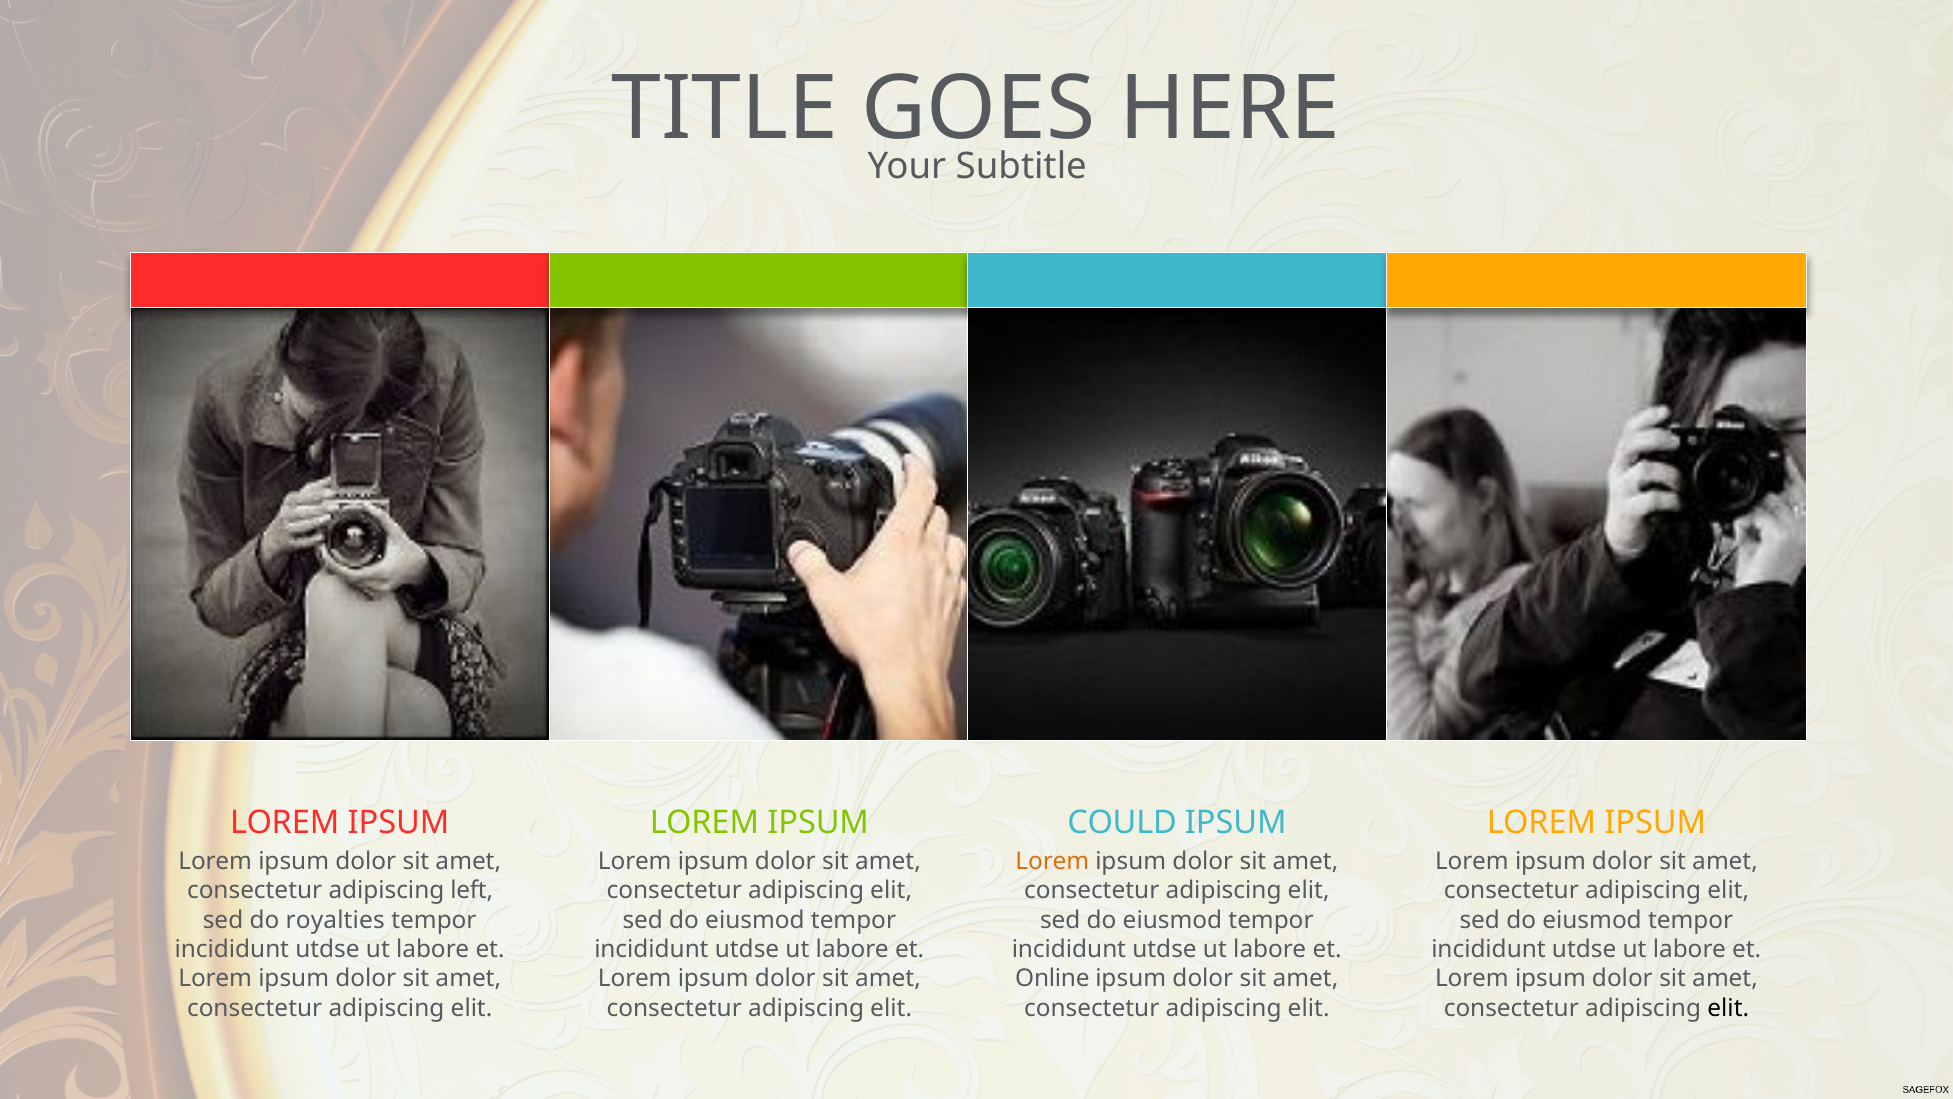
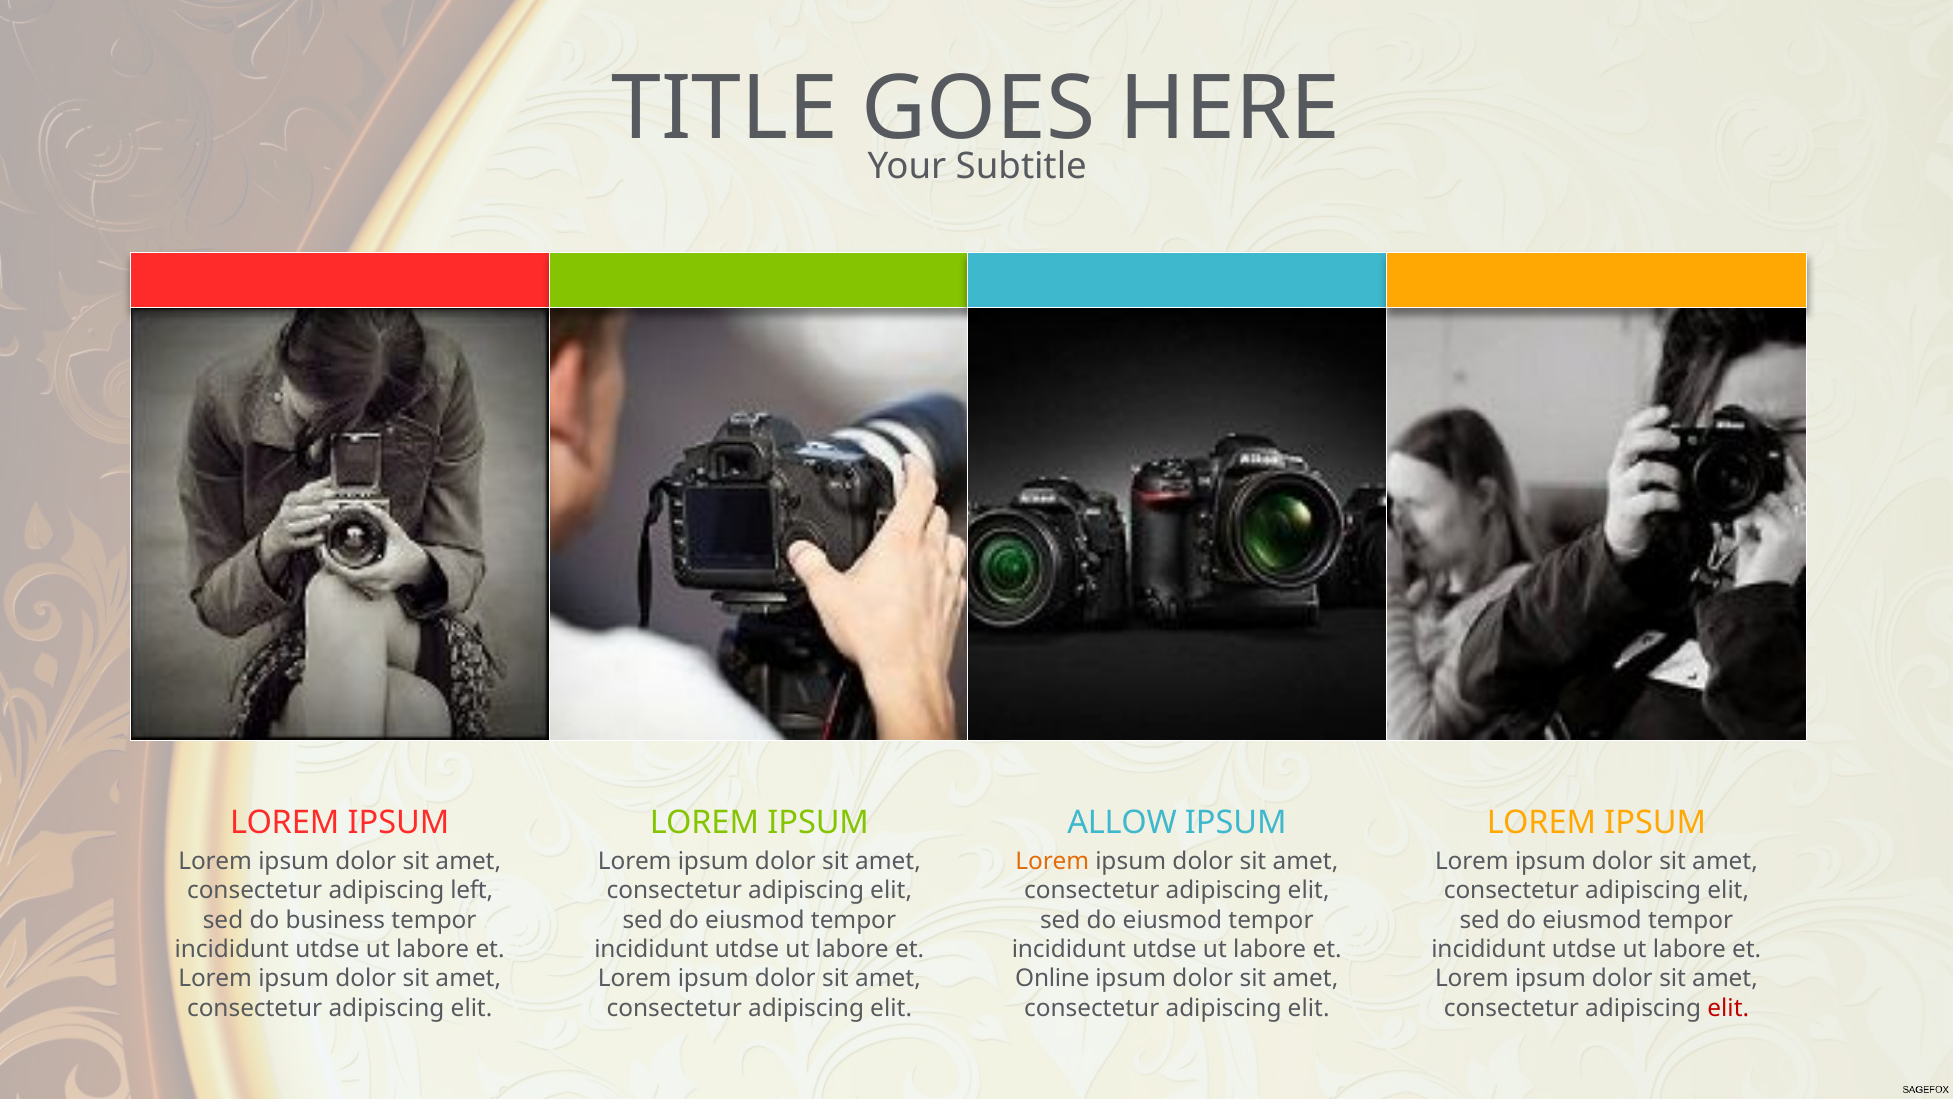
COULD: COULD -> ALLOW (1122, 823)
royalties: royalties -> business (335, 920)
elit colour: black -> red (1728, 1008)
